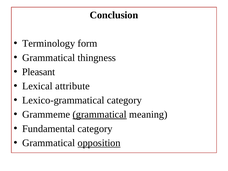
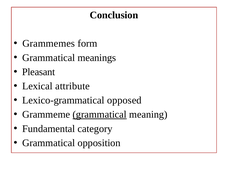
Terminology: Terminology -> Grammemes (49, 43)
thingness: thingness -> meanings (97, 58)
Lexico-grammatical category: category -> opposed (124, 100)
opposition underline: present -> none (99, 143)
